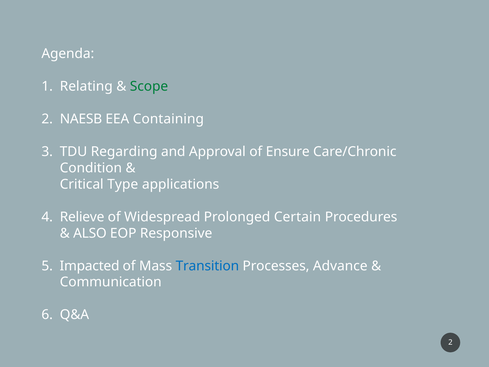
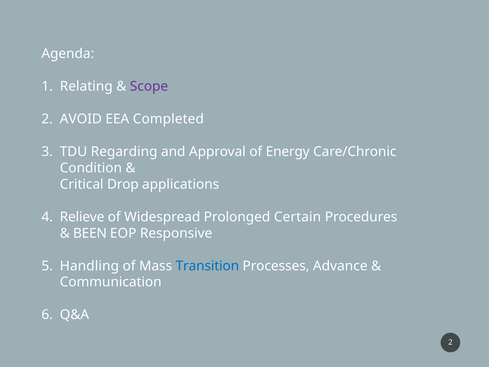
Scope colour: green -> purple (149, 86)
NAESB: NAESB -> AVOID (81, 119)
Containing: Containing -> Completed (168, 119)
Ensure: Ensure -> Energy (288, 152)
Type: Type -> Drop (123, 184)
ALSO: ALSO -> BEEN (90, 233)
Impacted: Impacted -> Handling (89, 266)
